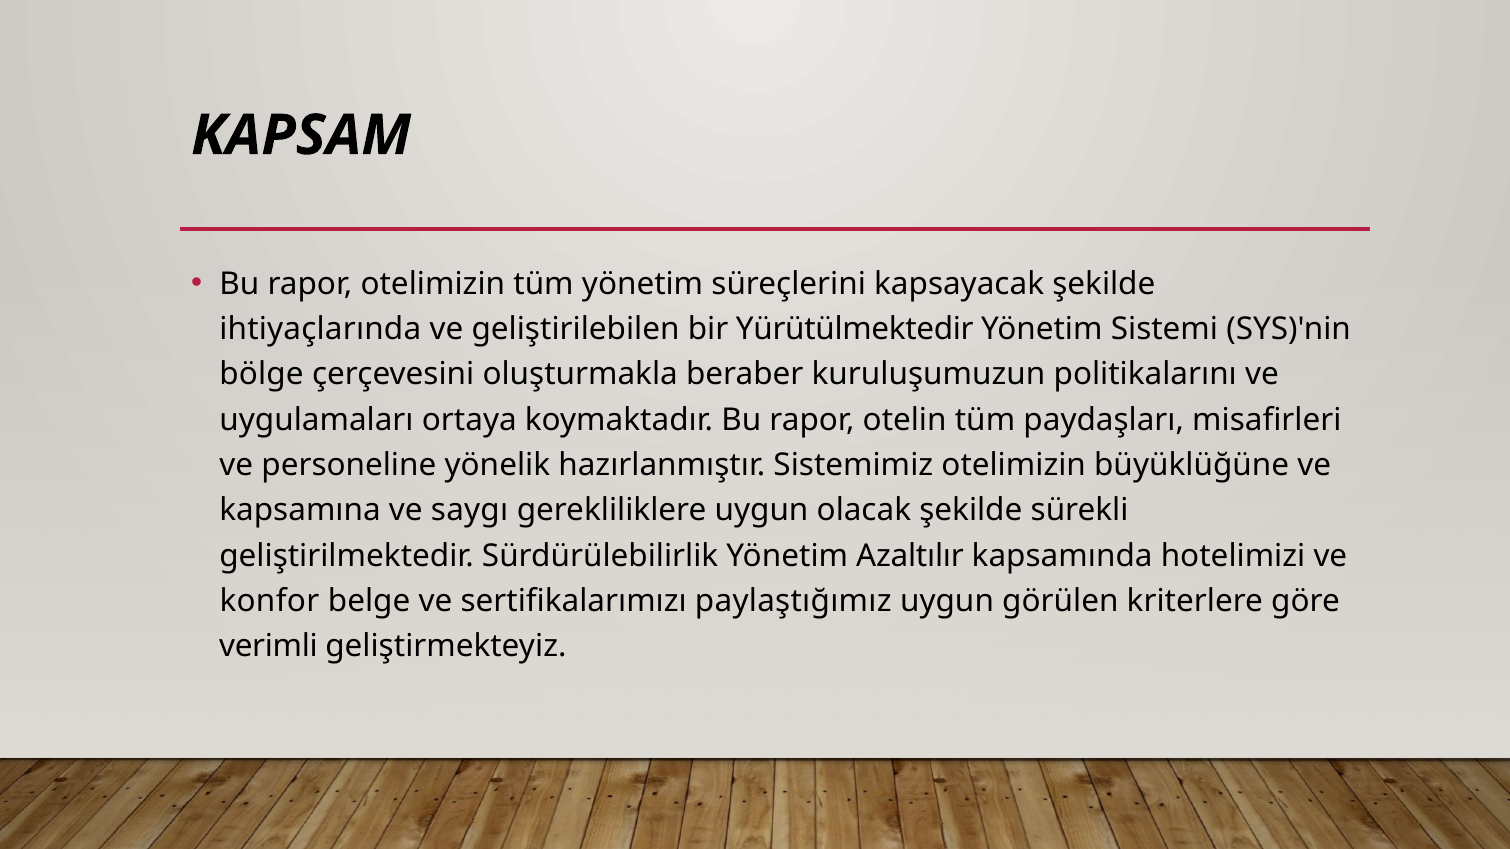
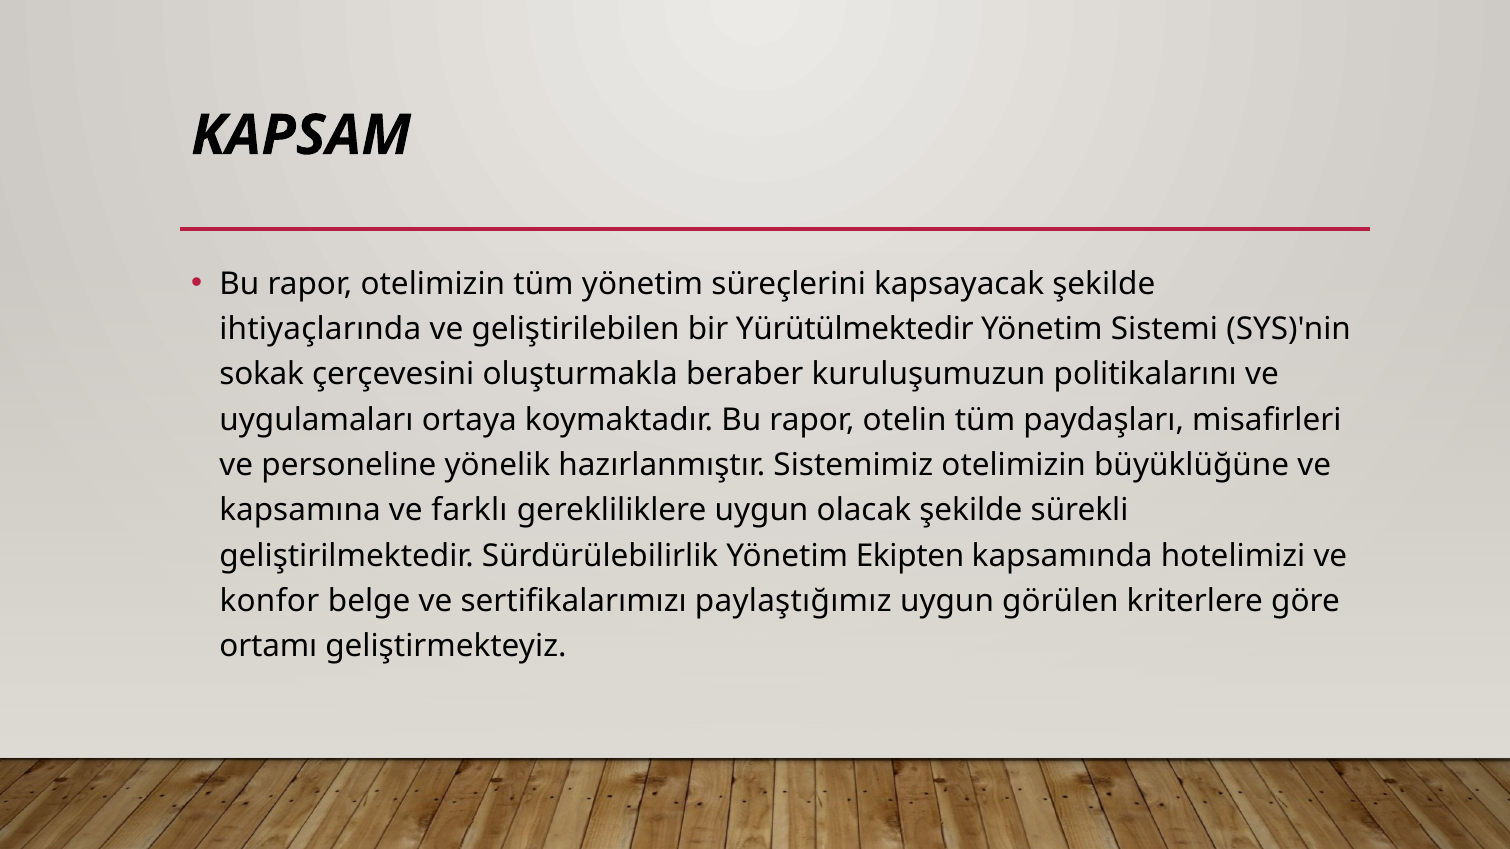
bölge: bölge -> sokak (262, 375)
saygı: saygı -> farklı (470, 511)
Azaltılır: Azaltılır -> Ekipten (910, 556)
verimli: verimli -> ortamı (268, 647)
